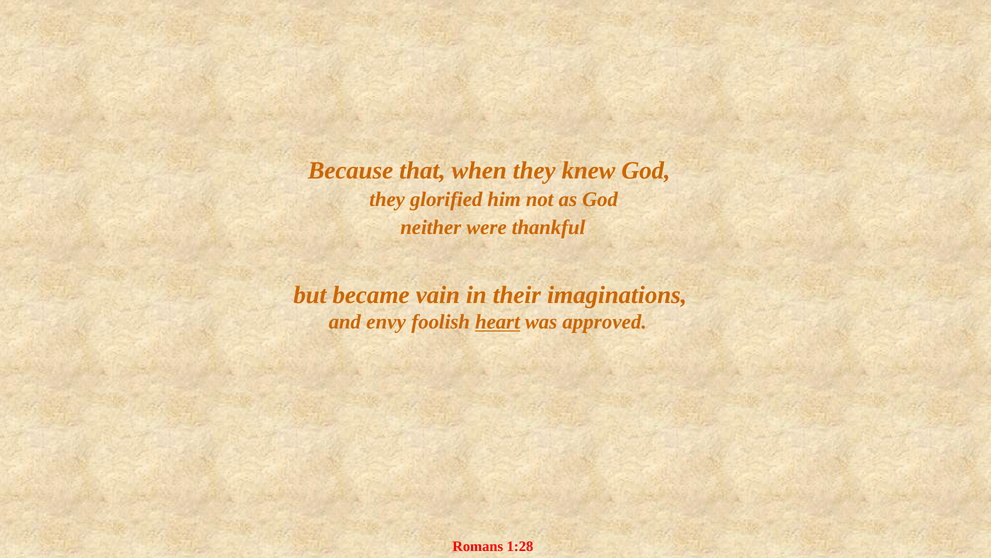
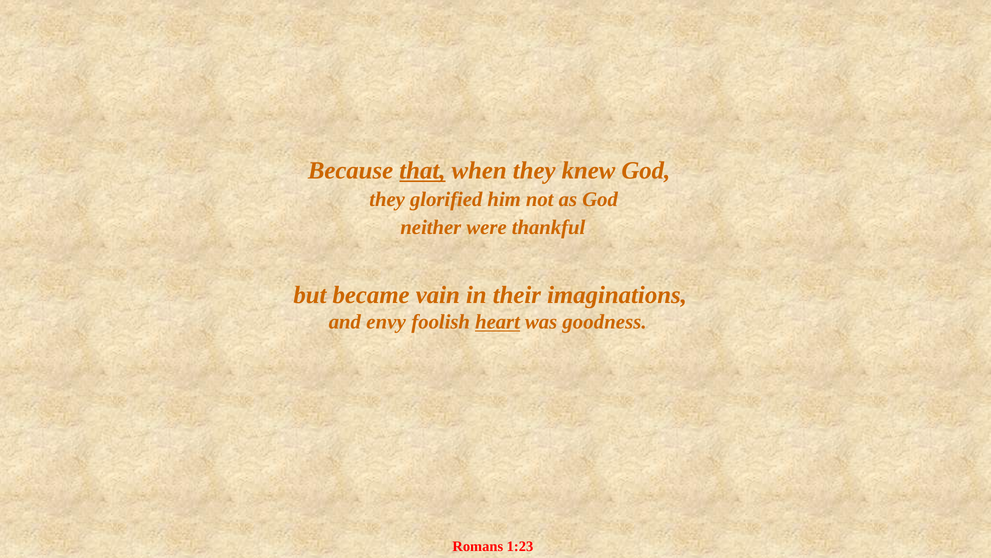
that underline: none -> present (422, 171)
approved: approved -> goodness (605, 322)
1:28: 1:28 -> 1:23 (520, 546)
